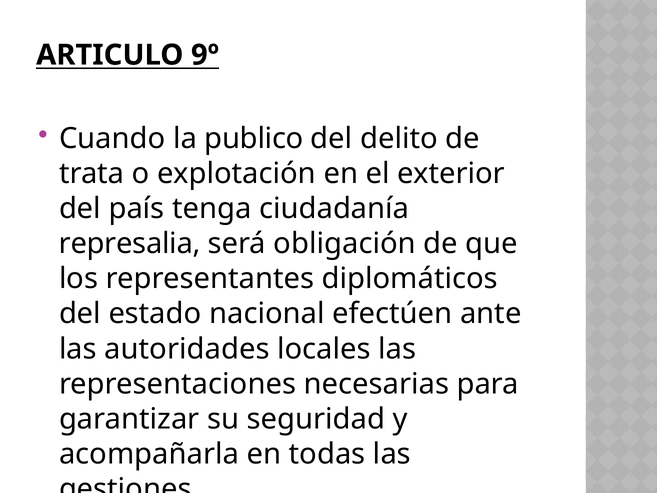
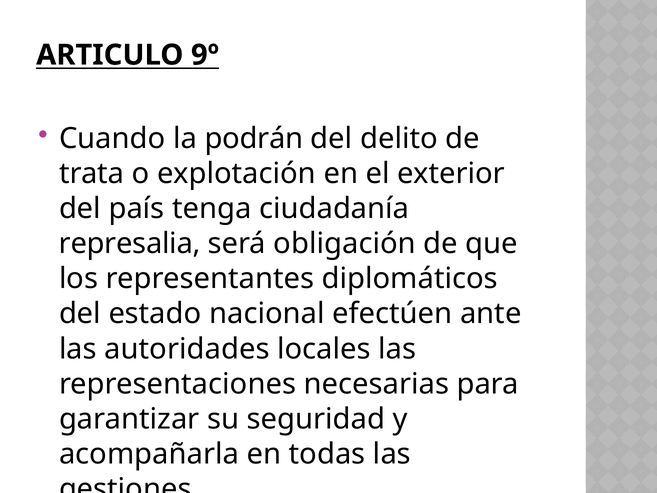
publico: publico -> podrán (254, 138)
